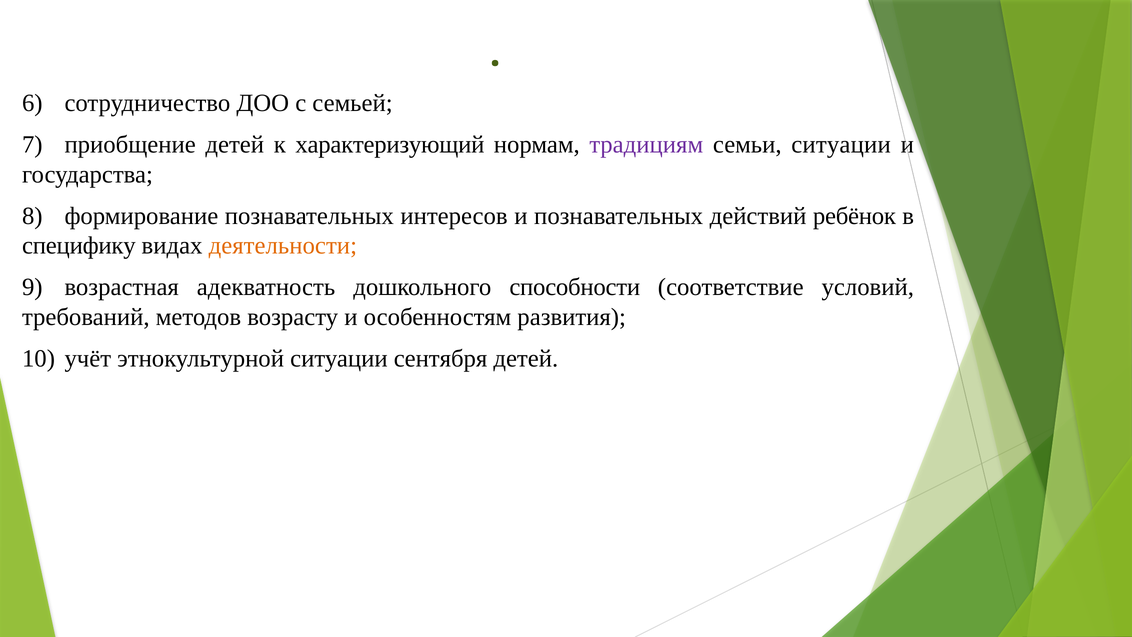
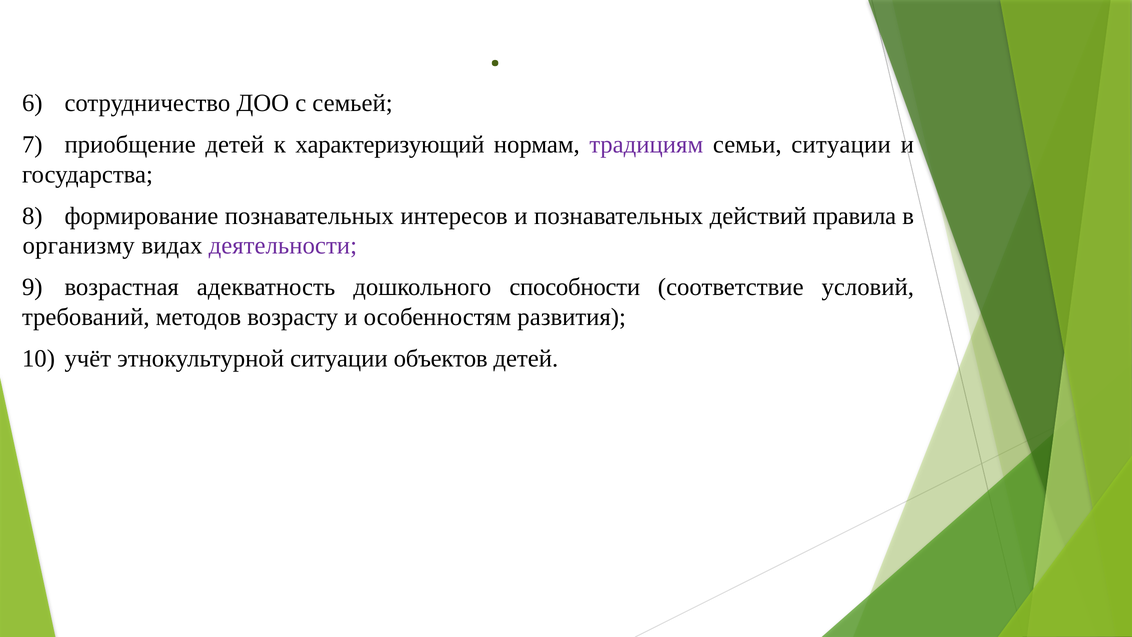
ребёнок: ребёнок -> правила (854, 216)
специфику: специфику -> организму (79, 246)
деятельности colour: orange -> purple (283, 246)
сентября: сентября -> объектов (441, 358)
